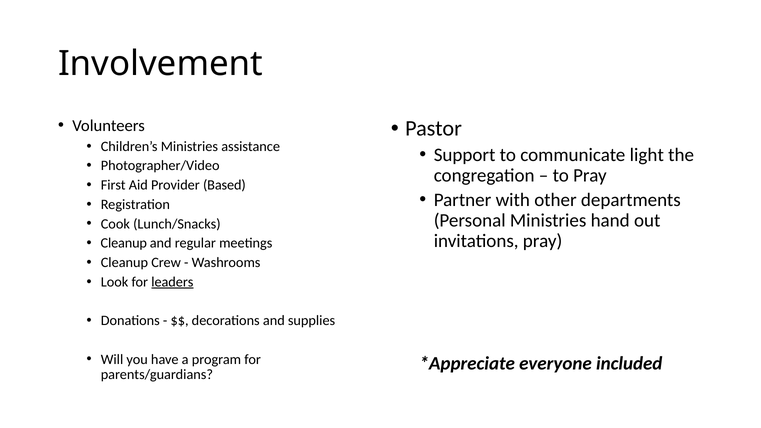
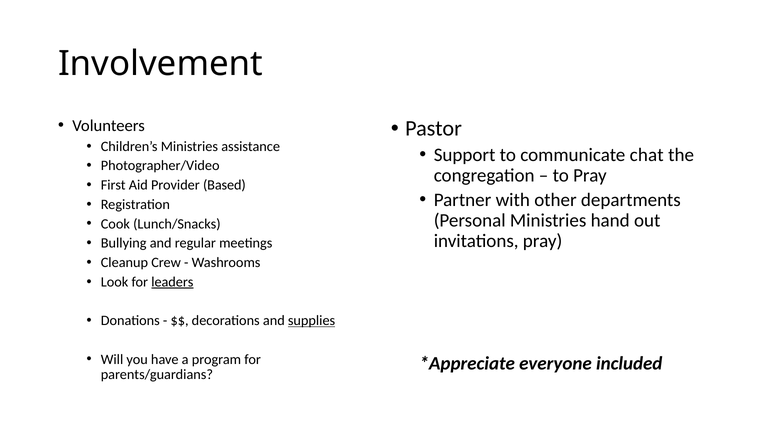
light: light -> chat (647, 155)
Cleanup: Cleanup -> Bullying (124, 243)
supplies underline: none -> present (312, 321)
